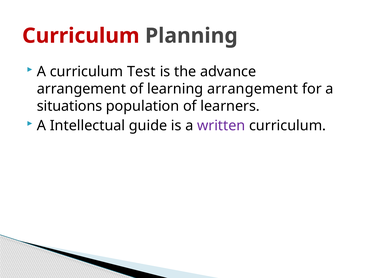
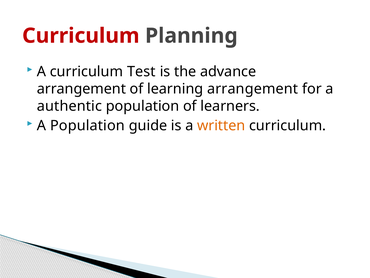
situations: situations -> authentic (69, 106)
A Intellectual: Intellectual -> Population (87, 125)
written colour: purple -> orange (221, 125)
